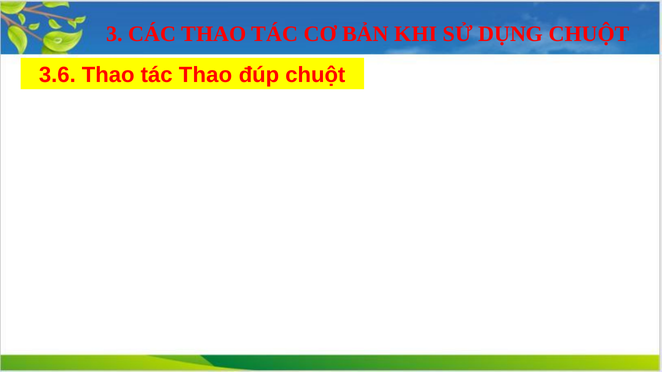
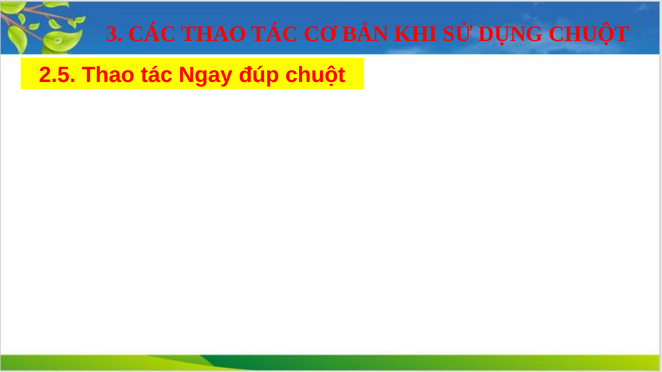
3.6: 3.6 -> 2.5 (57, 75)
tác Thao: Thao -> Ngay (206, 75)
